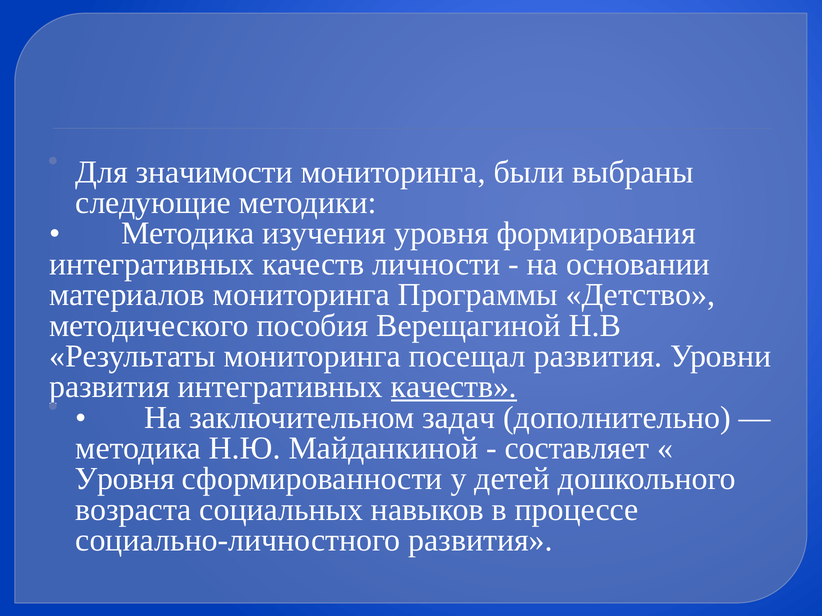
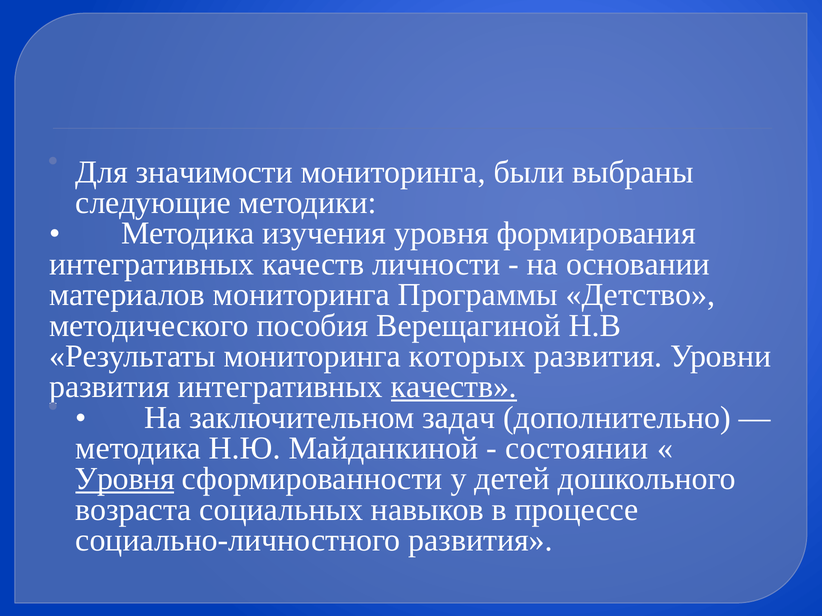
посещал: посещал -> которых (467, 356)
составляет: составляет -> состоянии (577, 449)
Уровня underline: none -> present (125, 479)
